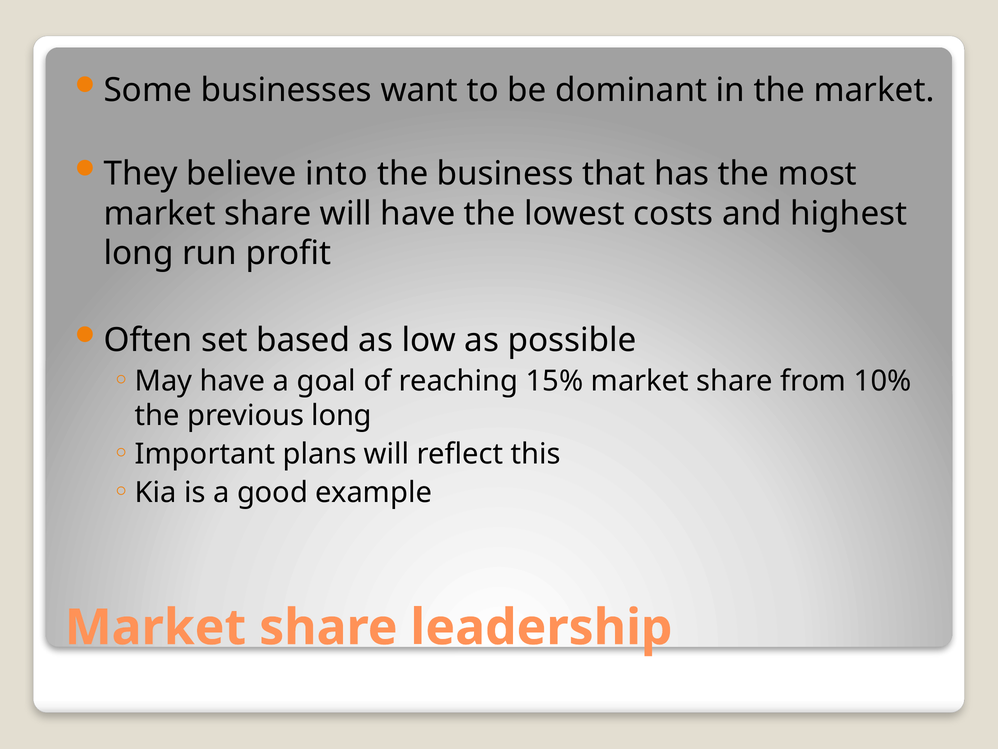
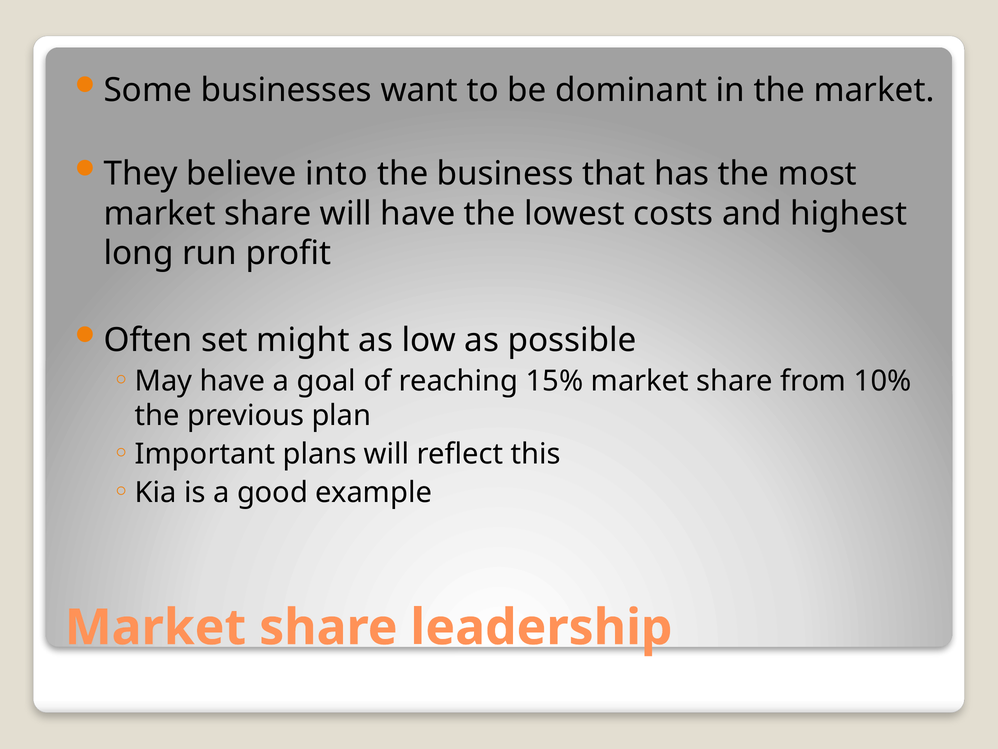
based: based -> might (303, 340)
previous long: long -> plan (341, 416)
